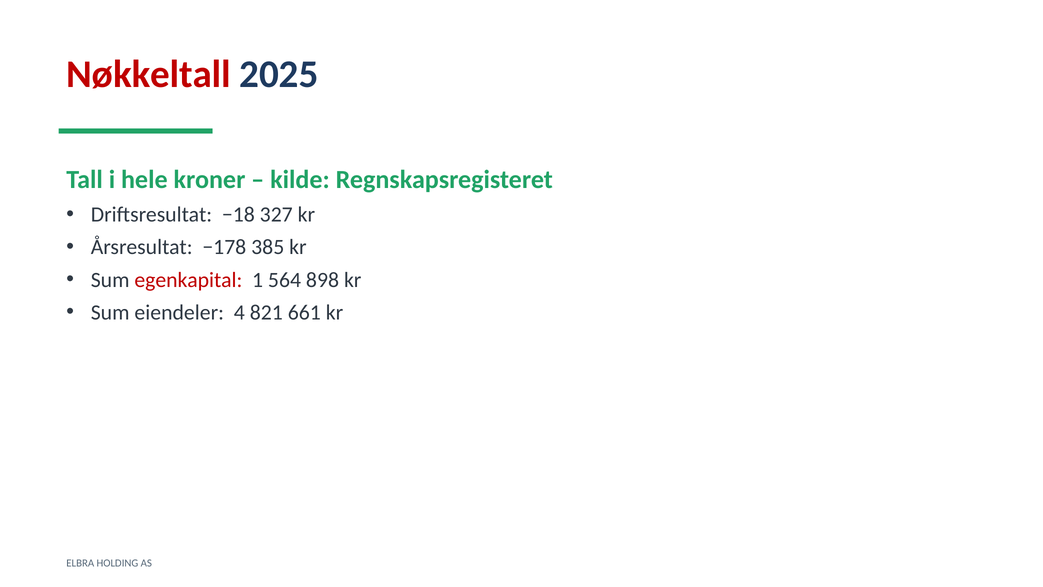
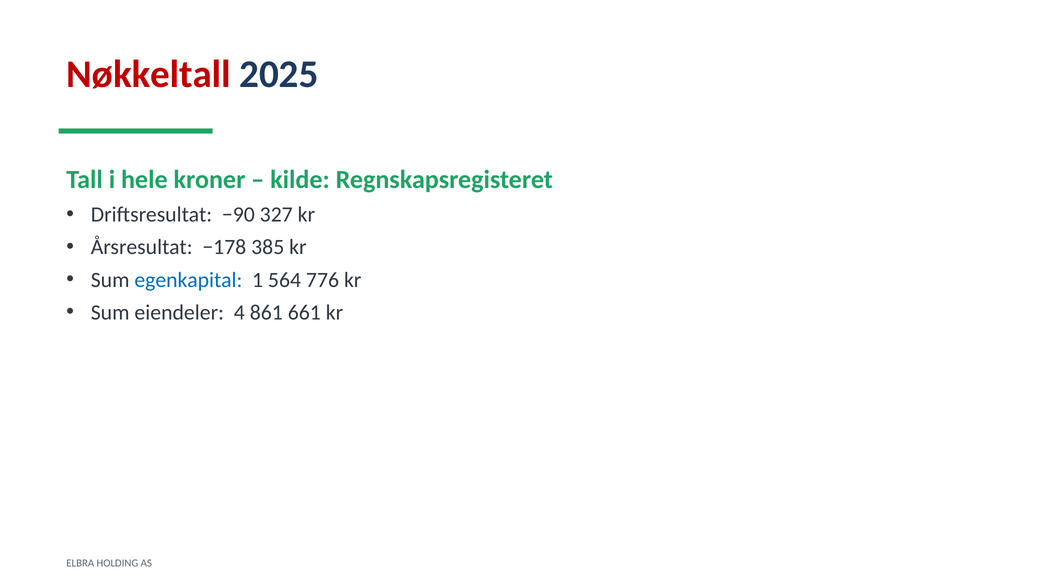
−18: −18 -> −90 (238, 214)
egenkapital colour: red -> blue (188, 280)
898: 898 -> 776 (323, 280)
821: 821 -> 861 (266, 312)
